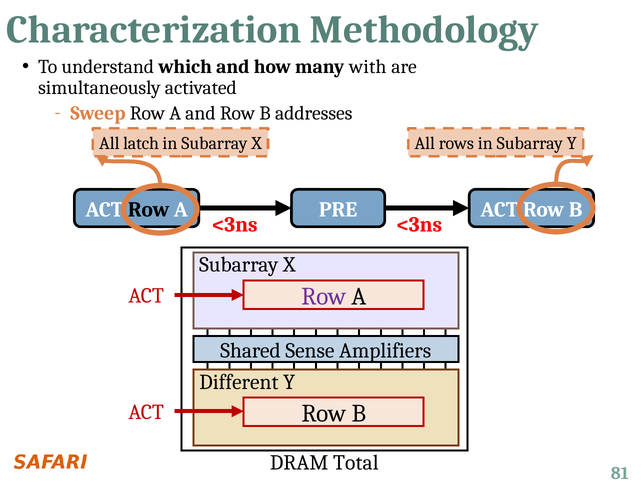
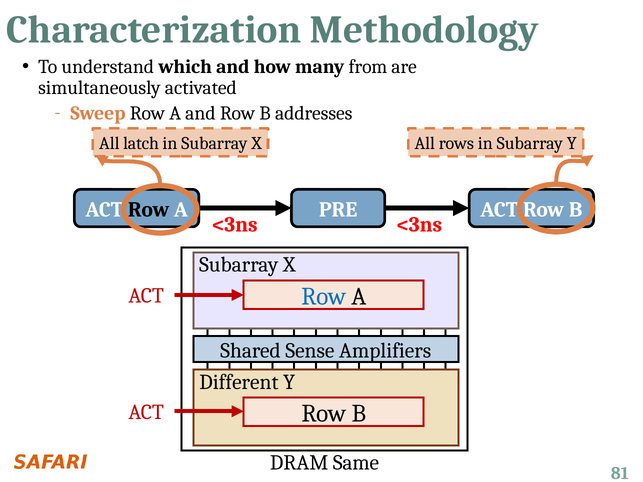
with: with -> from (368, 67)
Row colour: purple -> blue (324, 297)
Total: Total -> Same (356, 463)
